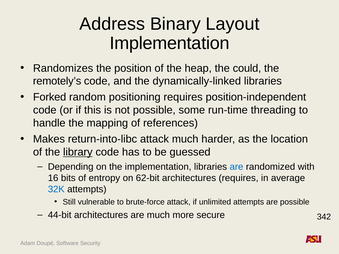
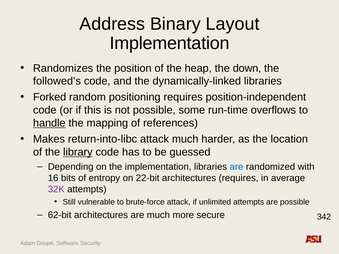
could: could -> down (247, 68)
remotely’s: remotely’s -> followed’s (57, 81)
threading: threading -> overflows (273, 110)
handle underline: none -> present (49, 123)
62-bit: 62-bit -> 22-bit (148, 178)
32K colour: blue -> purple (56, 190)
44-bit: 44-bit -> 62-bit (60, 215)
